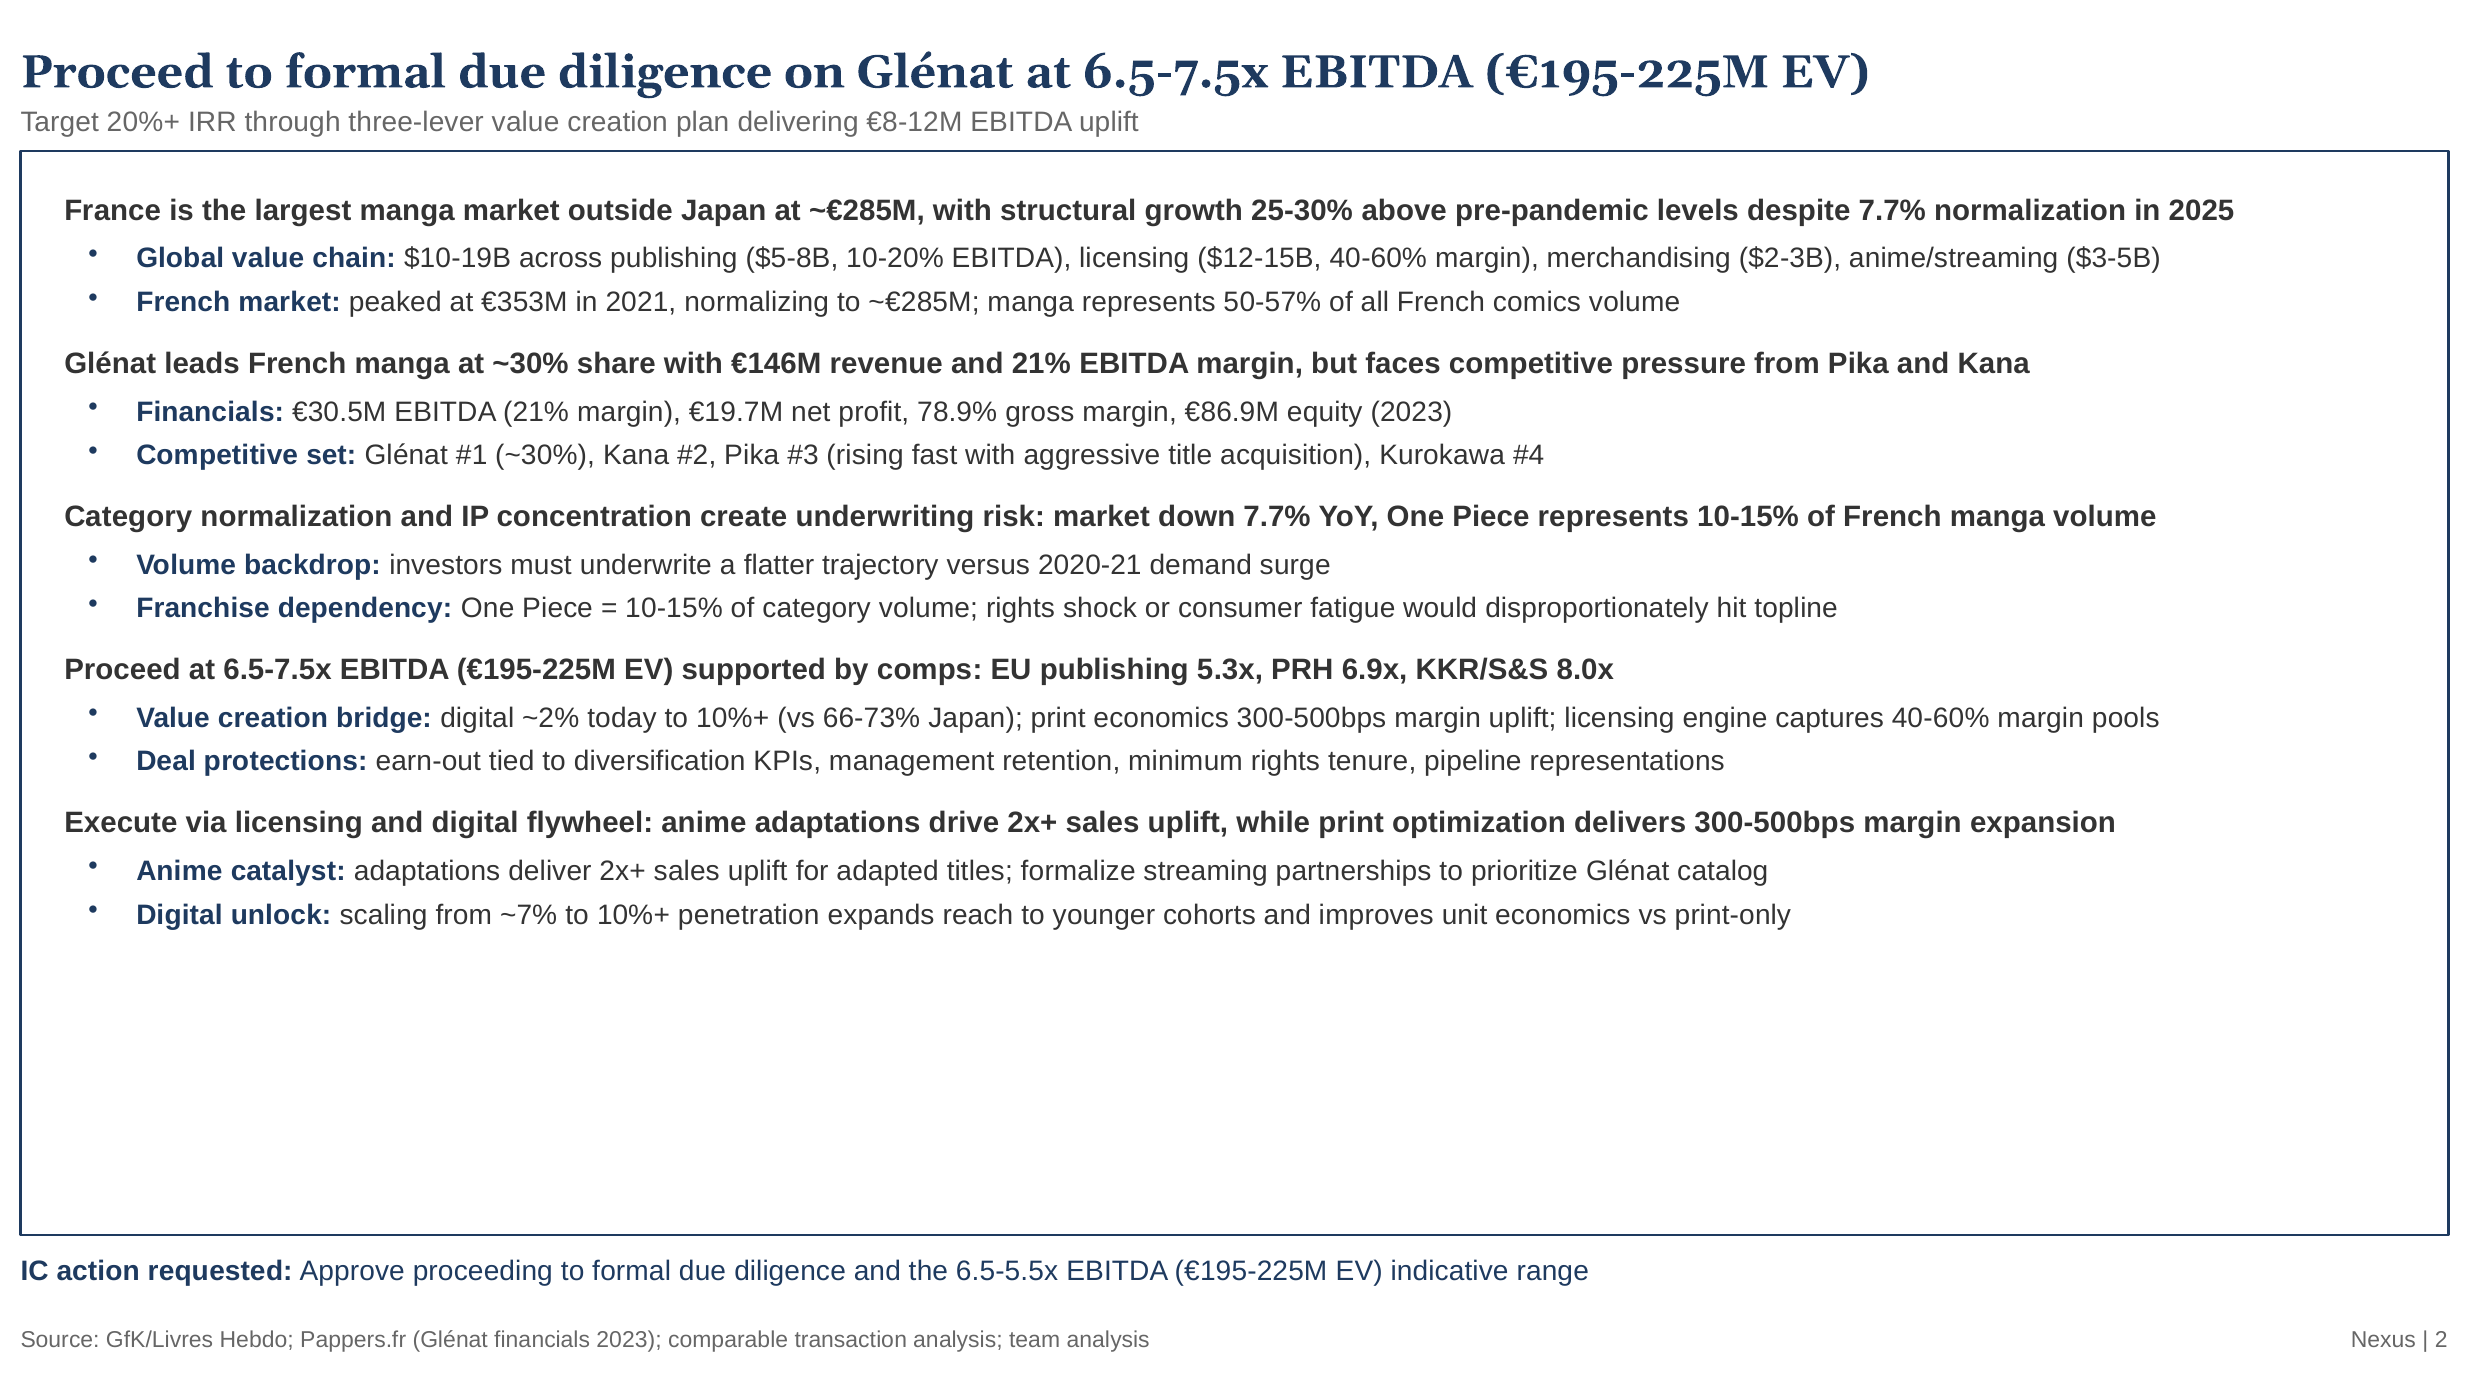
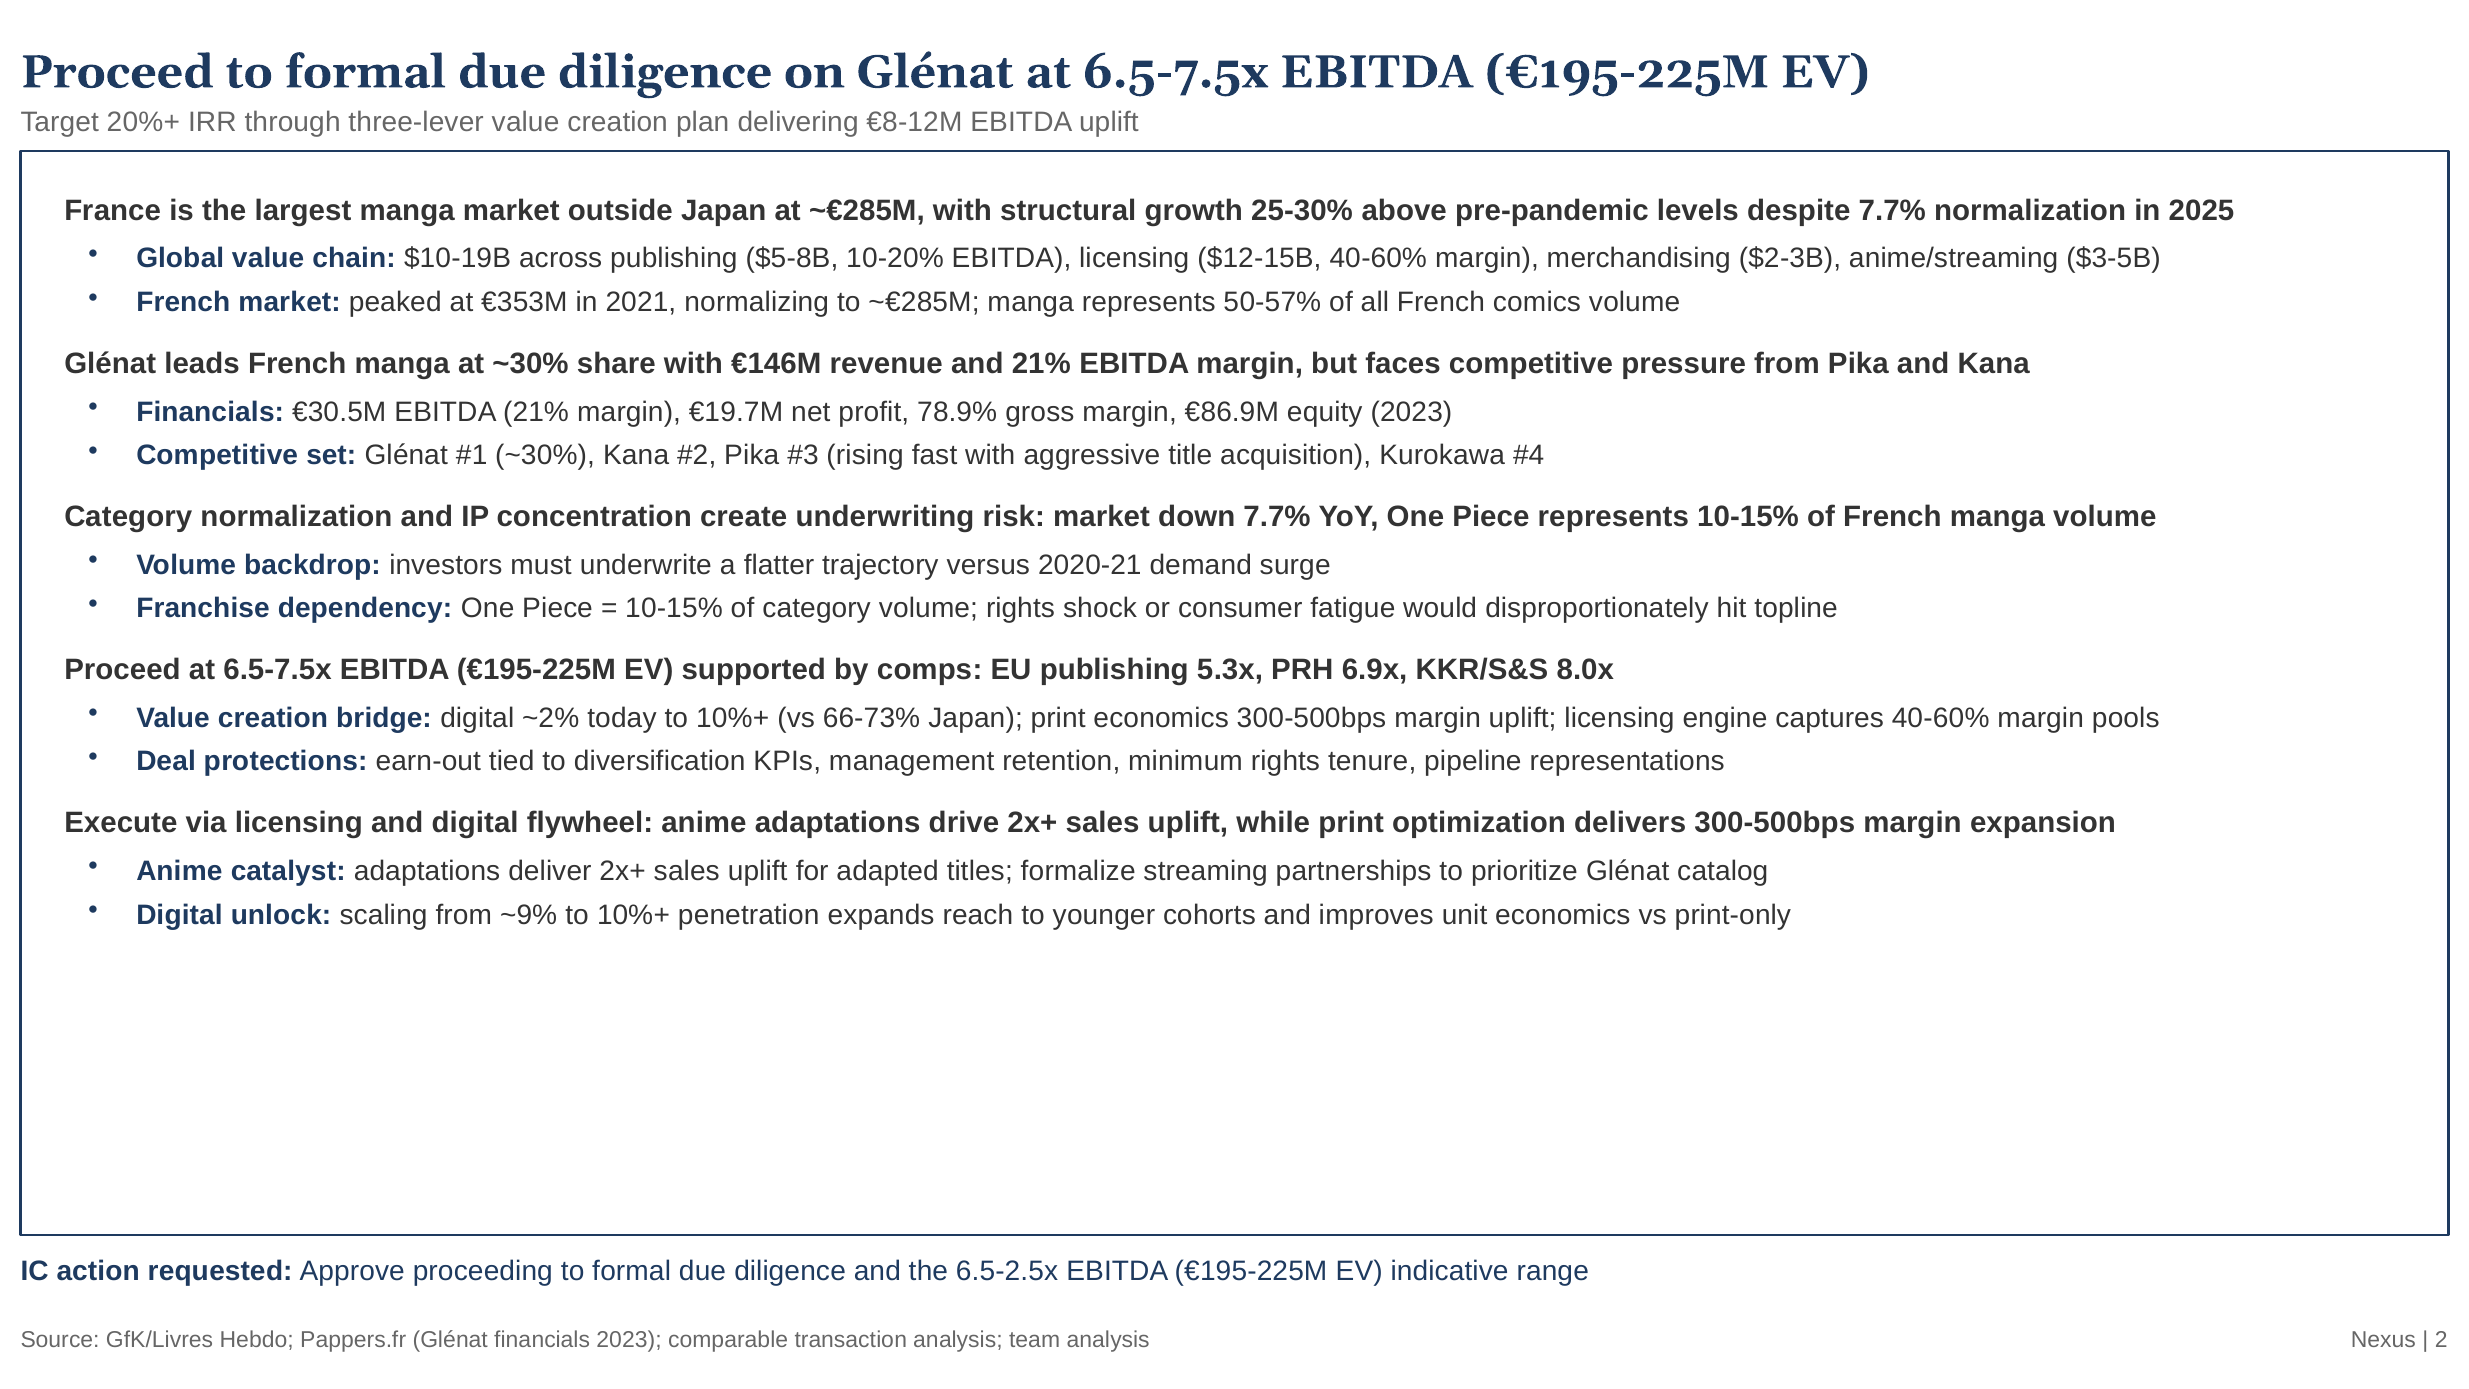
~7%: ~7% -> ~9% (529, 915)
6.5-5.5x: 6.5-5.5x -> 6.5-2.5x (1007, 1271)
